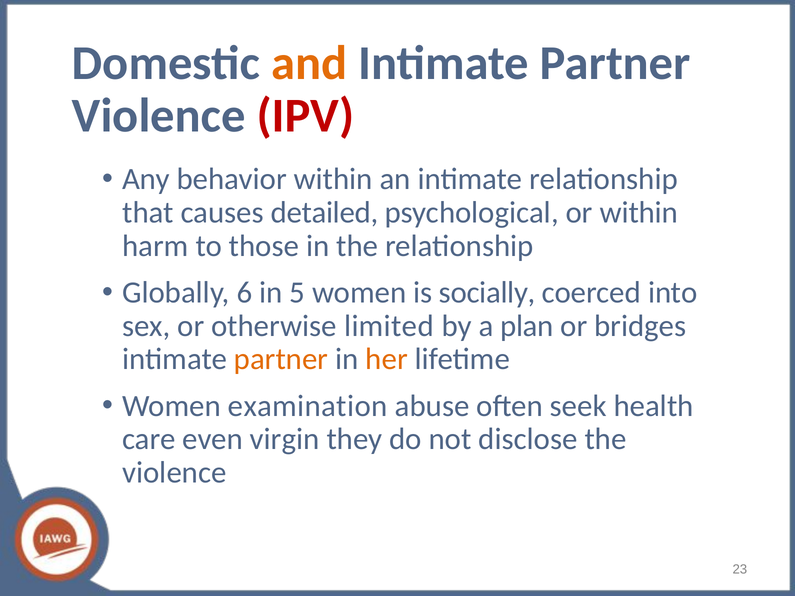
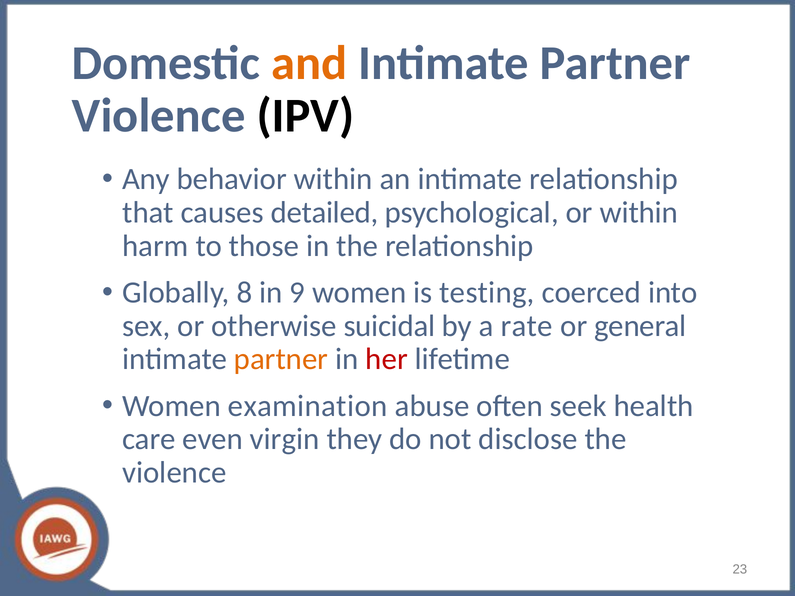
IPV colour: red -> black (305, 116)
6: 6 -> 8 (244, 293)
5: 5 -> 9 (297, 293)
socially: socially -> testing (487, 293)
limited: limited -> suicidal (389, 326)
plan: plan -> rate (527, 326)
bridges: bridges -> general (640, 326)
her colour: orange -> red (387, 359)
